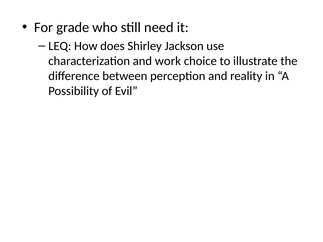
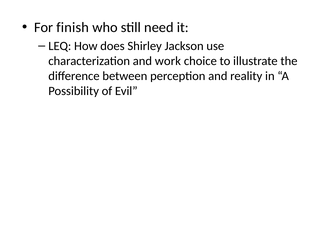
grade: grade -> finish (73, 27)
